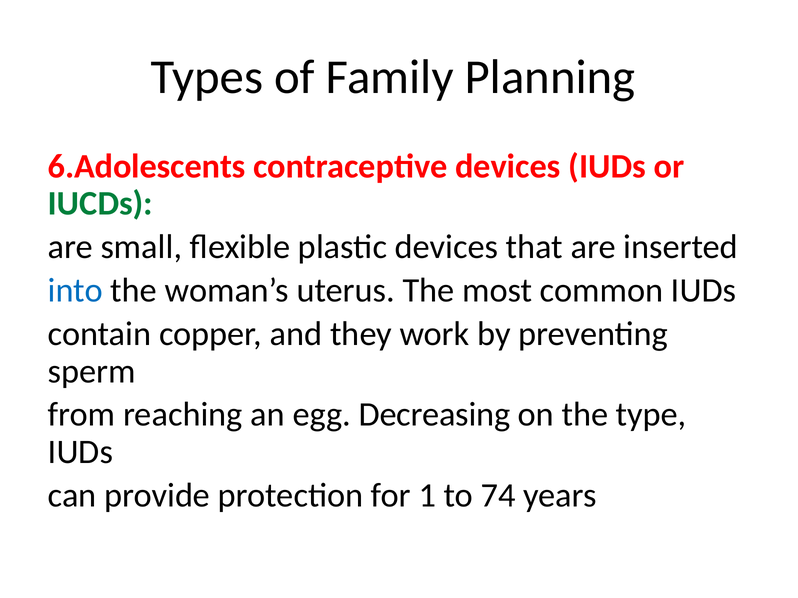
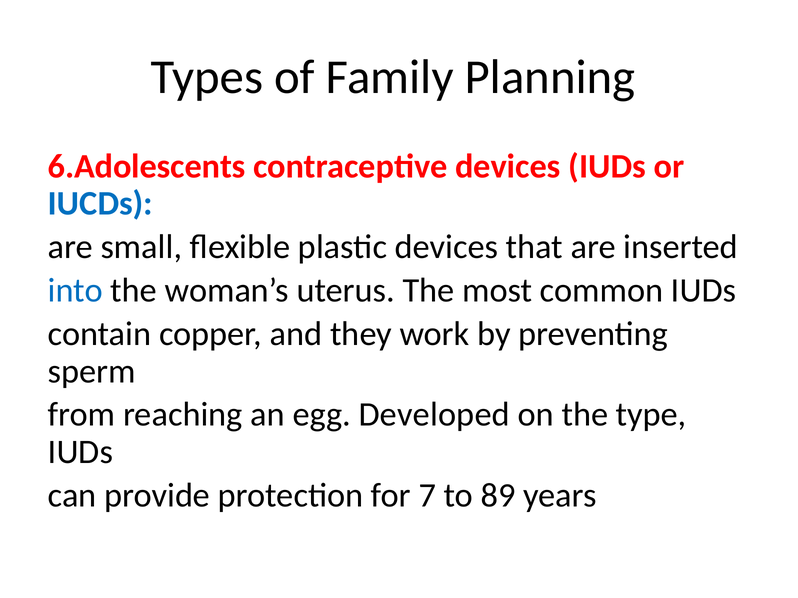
IUCDs colour: green -> blue (100, 204)
Decreasing: Decreasing -> Developed (434, 415)
1: 1 -> 7 (427, 496)
74: 74 -> 89 (498, 496)
